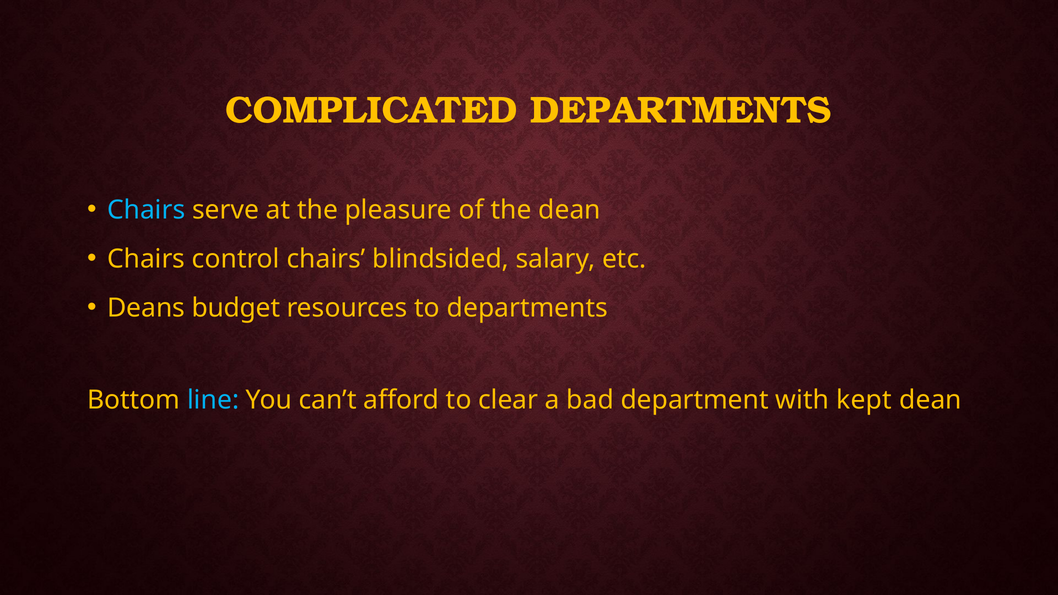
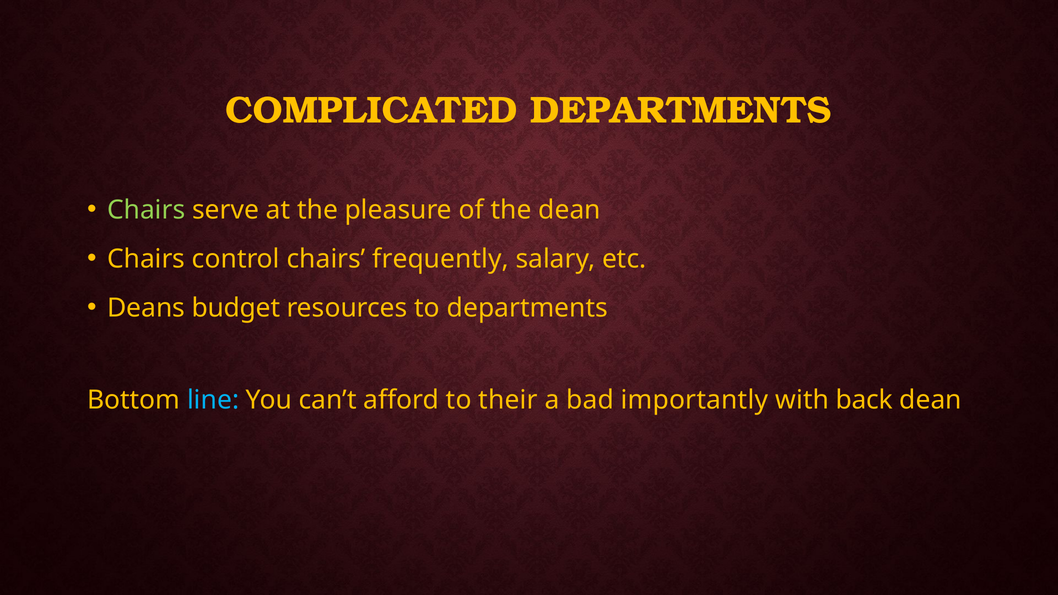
Chairs colour: light blue -> light green (146, 210)
blindsided: blindsided -> frequently (441, 259)
clear: clear -> their (508, 400)
department: department -> importantly (694, 400)
kept: kept -> back (864, 400)
